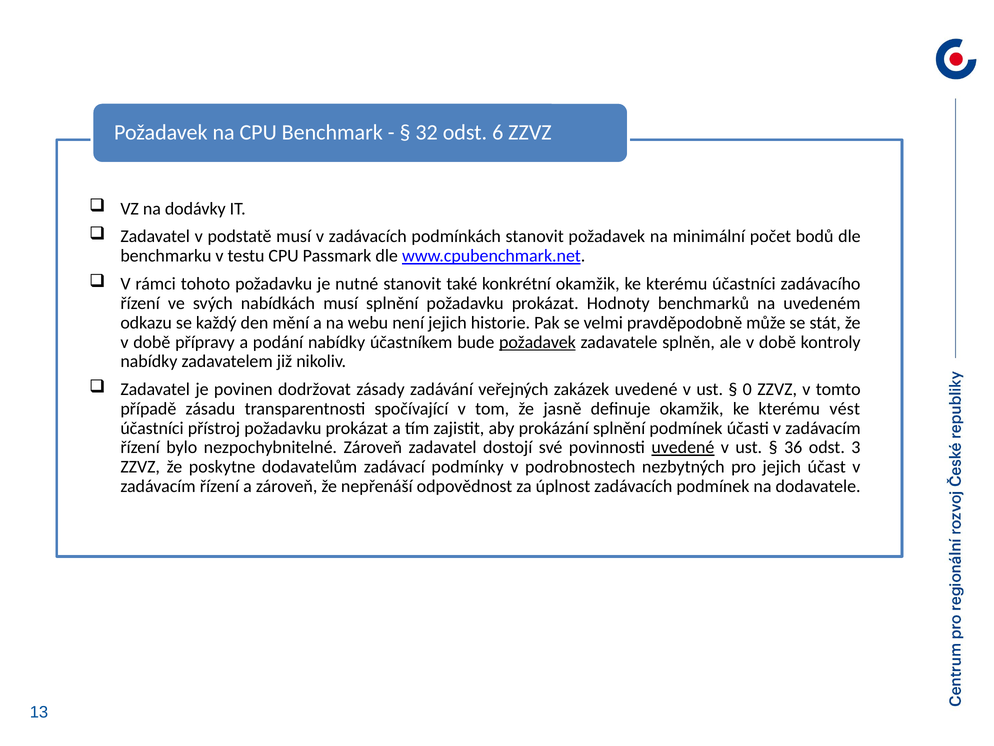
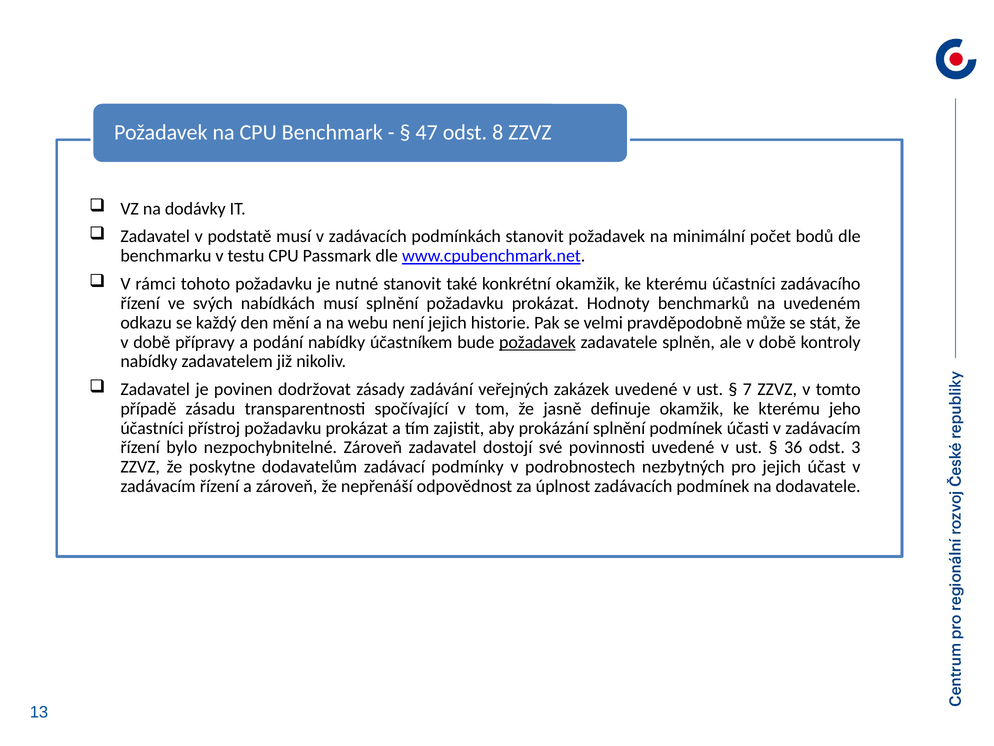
32: 32 -> 47 (427, 133)
6: 6 -> 8 (498, 133)
0: 0 -> 7 (747, 389)
vést: vést -> jeho (845, 408)
uvedené underline: present -> none (683, 447)
